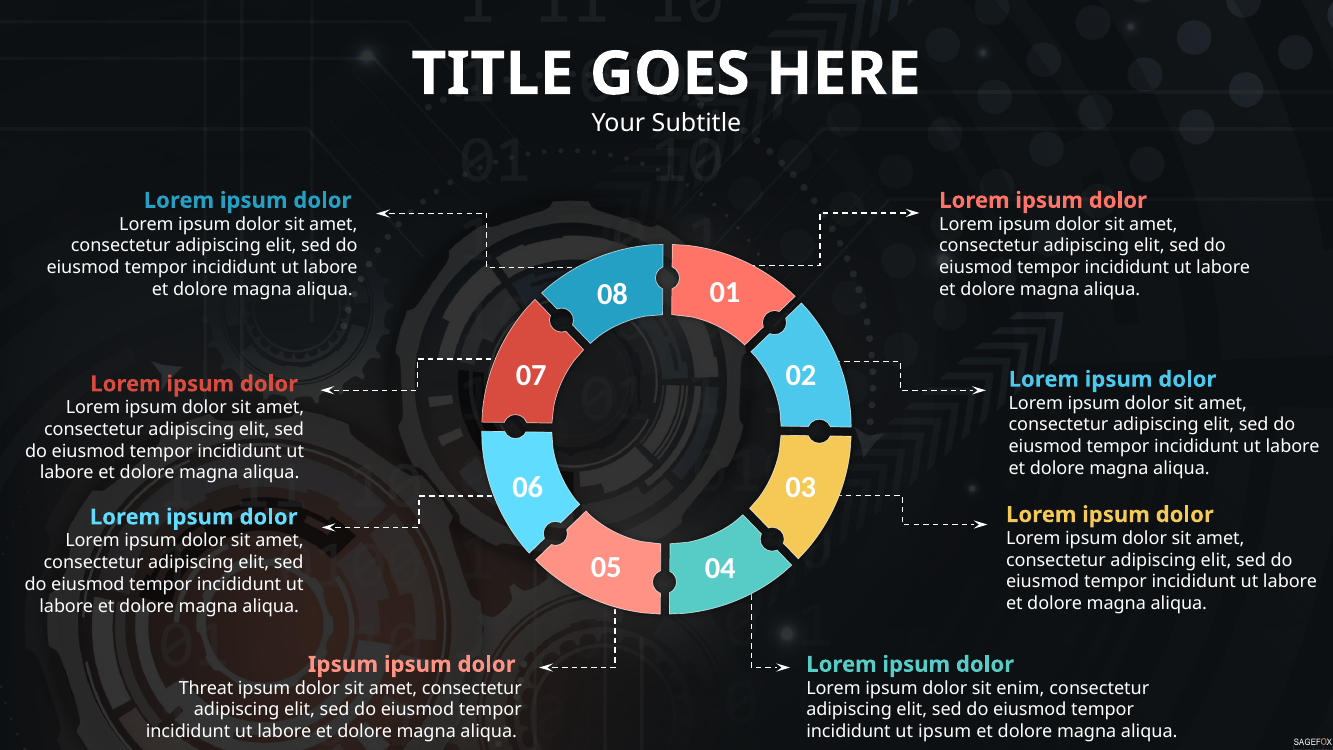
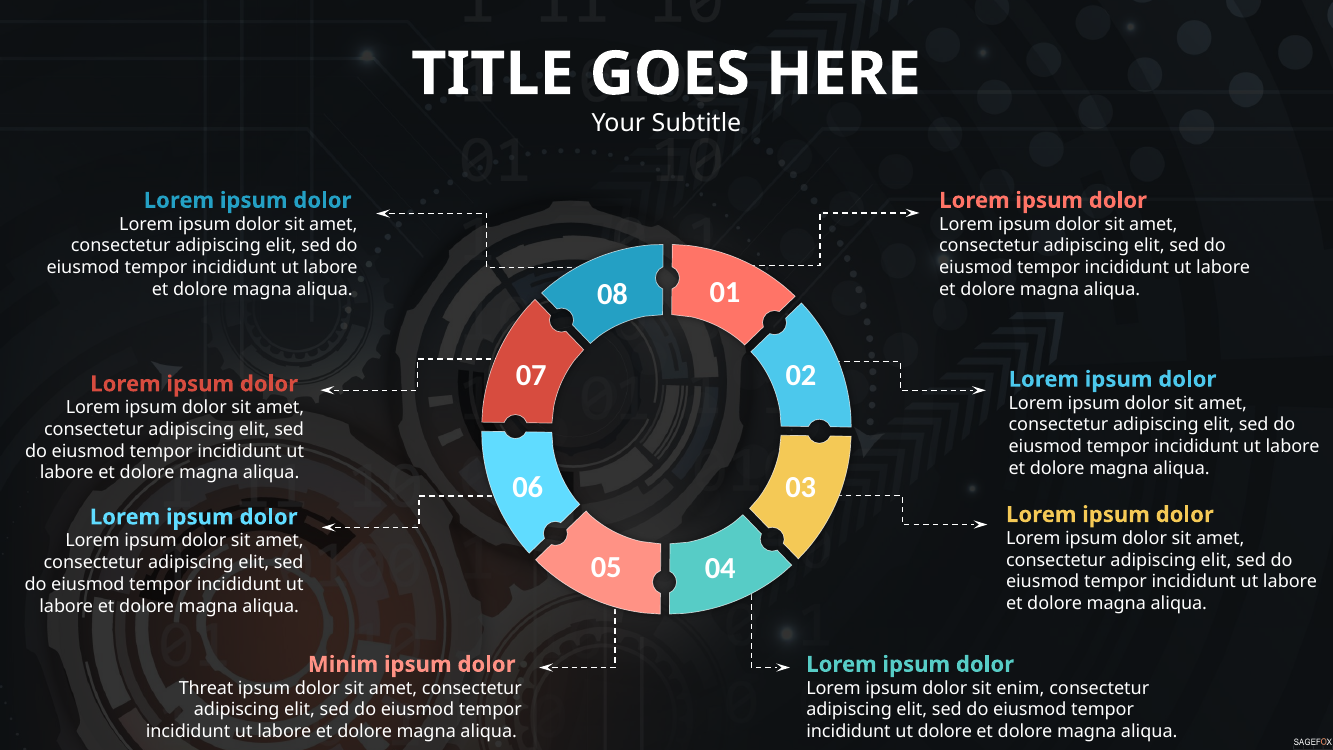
Ipsum: Ipsum -> Minim (343, 664)
ut ipsum: ipsum -> dolore (945, 732)
